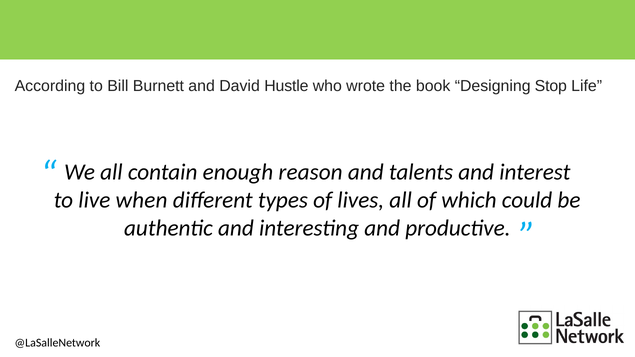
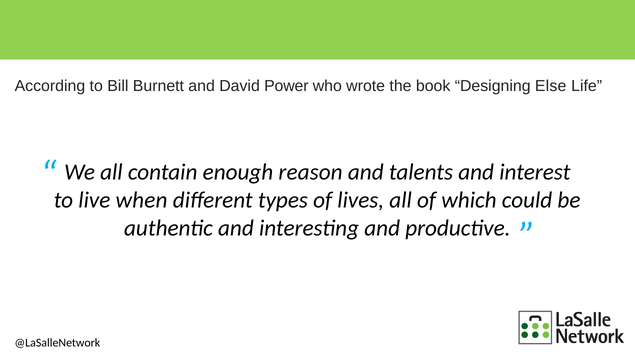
Hustle: Hustle -> Power (286, 86)
Stop: Stop -> Else (551, 86)
